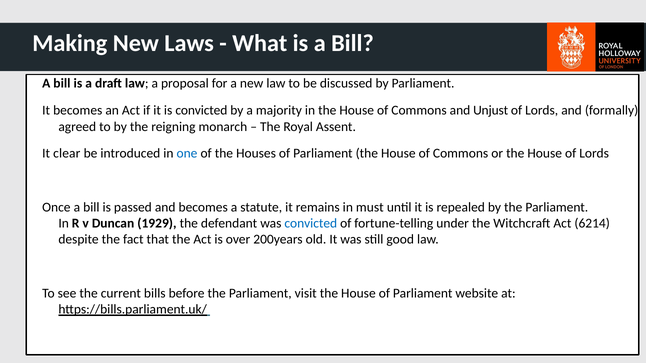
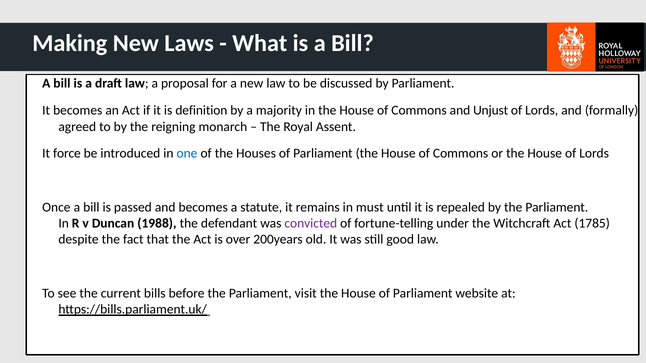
is convicted: convicted -> definition (201, 111)
clear: clear -> force (67, 154)
1929: 1929 -> 1988 (157, 224)
convicted colour: blue -> purple (311, 224)
6214: 6214 -> 1785 (592, 224)
